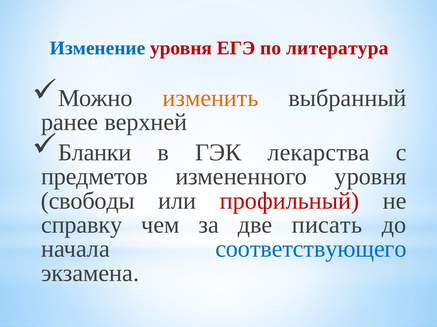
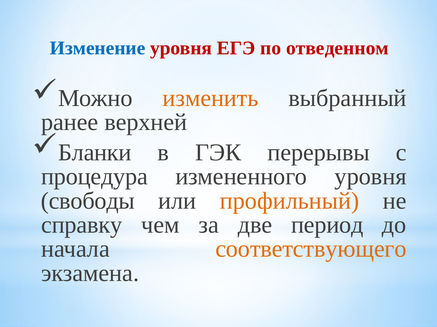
литература: литература -> отведенном (337, 48)
лекарства: лекарства -> перерывы (319, 153)
предметов: предметов -> процедура (94, 177)
профильный colour: red -> orange (290, 201)
писать: писать -> период (327, 225)
соответствующего colour: blue -> orange (311, 250)
